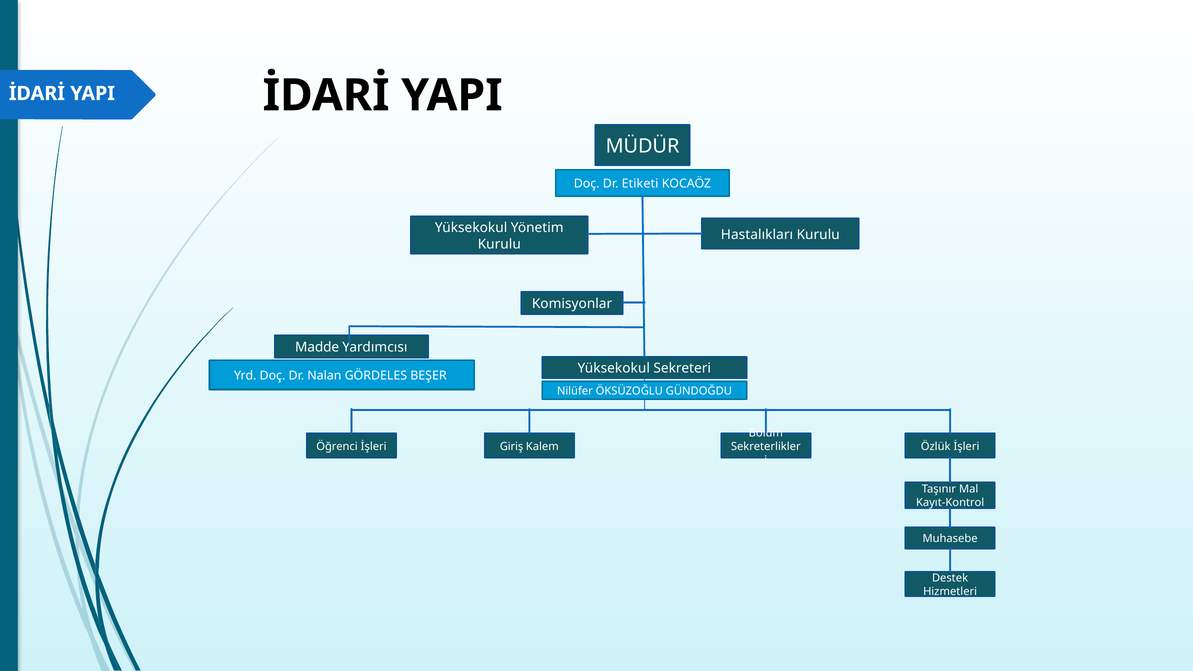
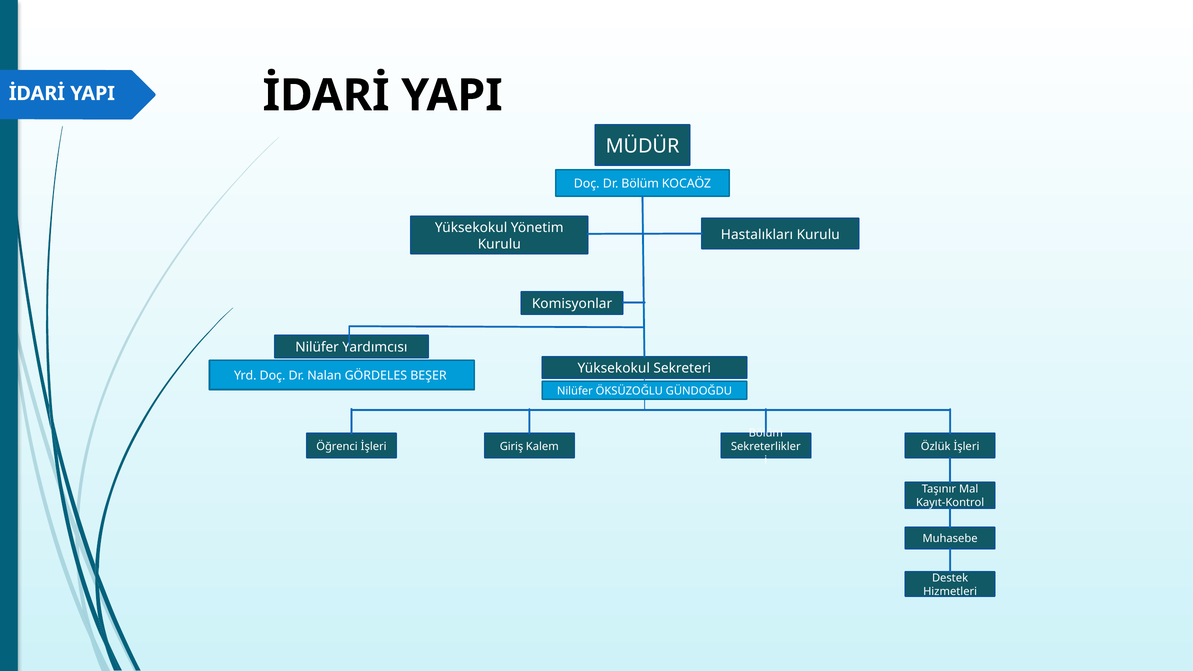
Dr Etiketi: Etiketi -> Bölüm (640, 184)
Madde: Madde -> Nilüfer (317, 347)
